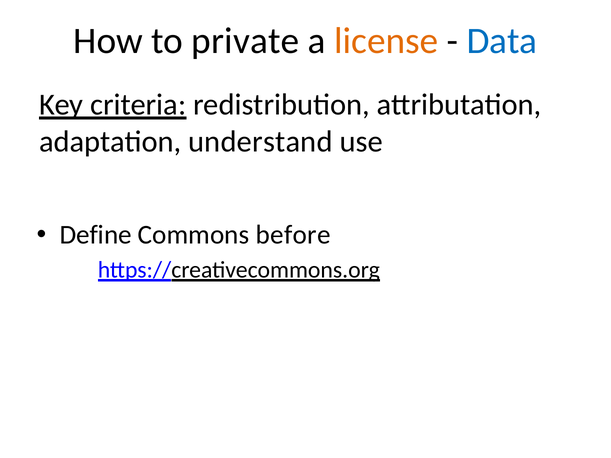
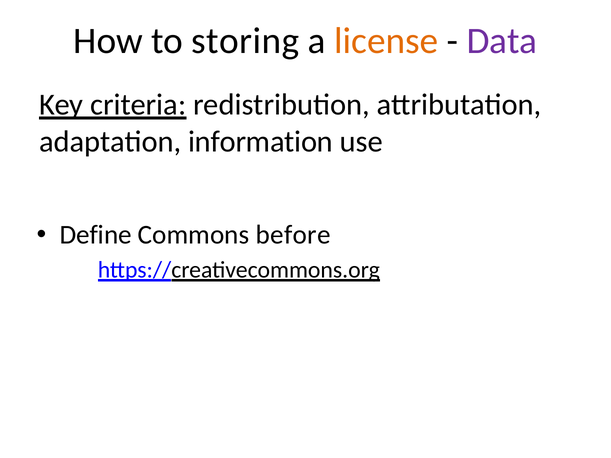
private: private -> storing (245, 41)
Data colour: blue -> purple (502, 41)
understand: understand -> information (261, 142)
